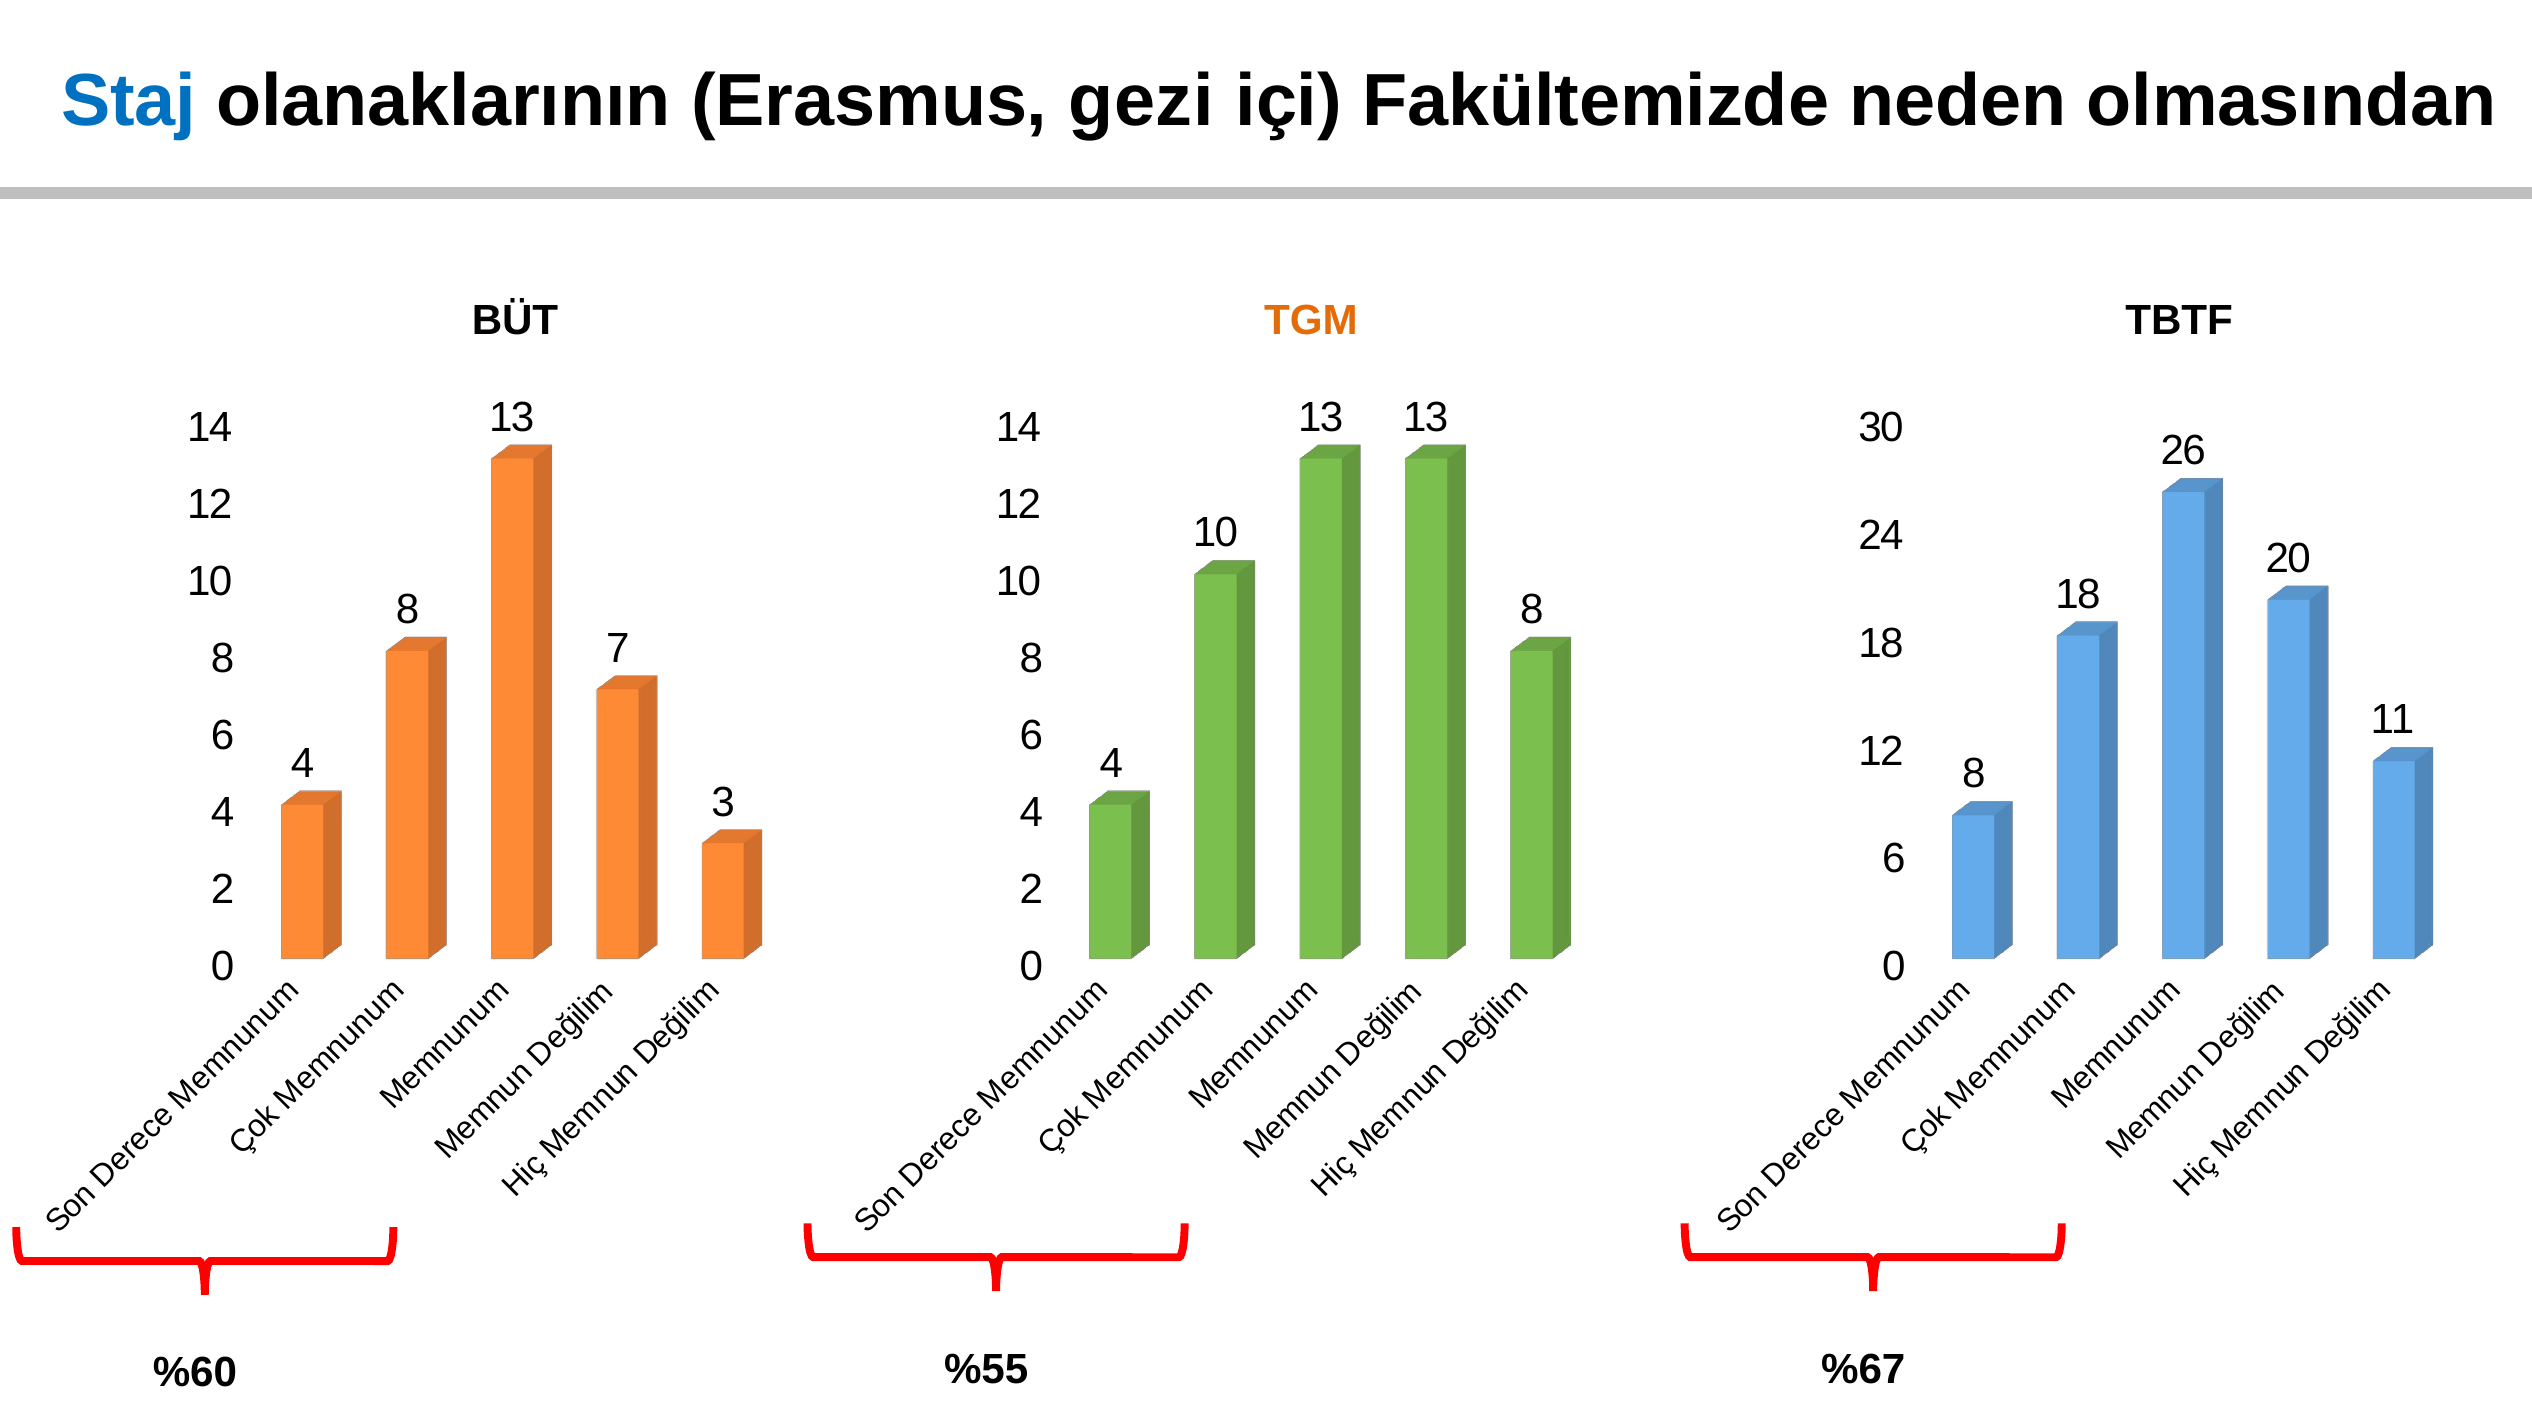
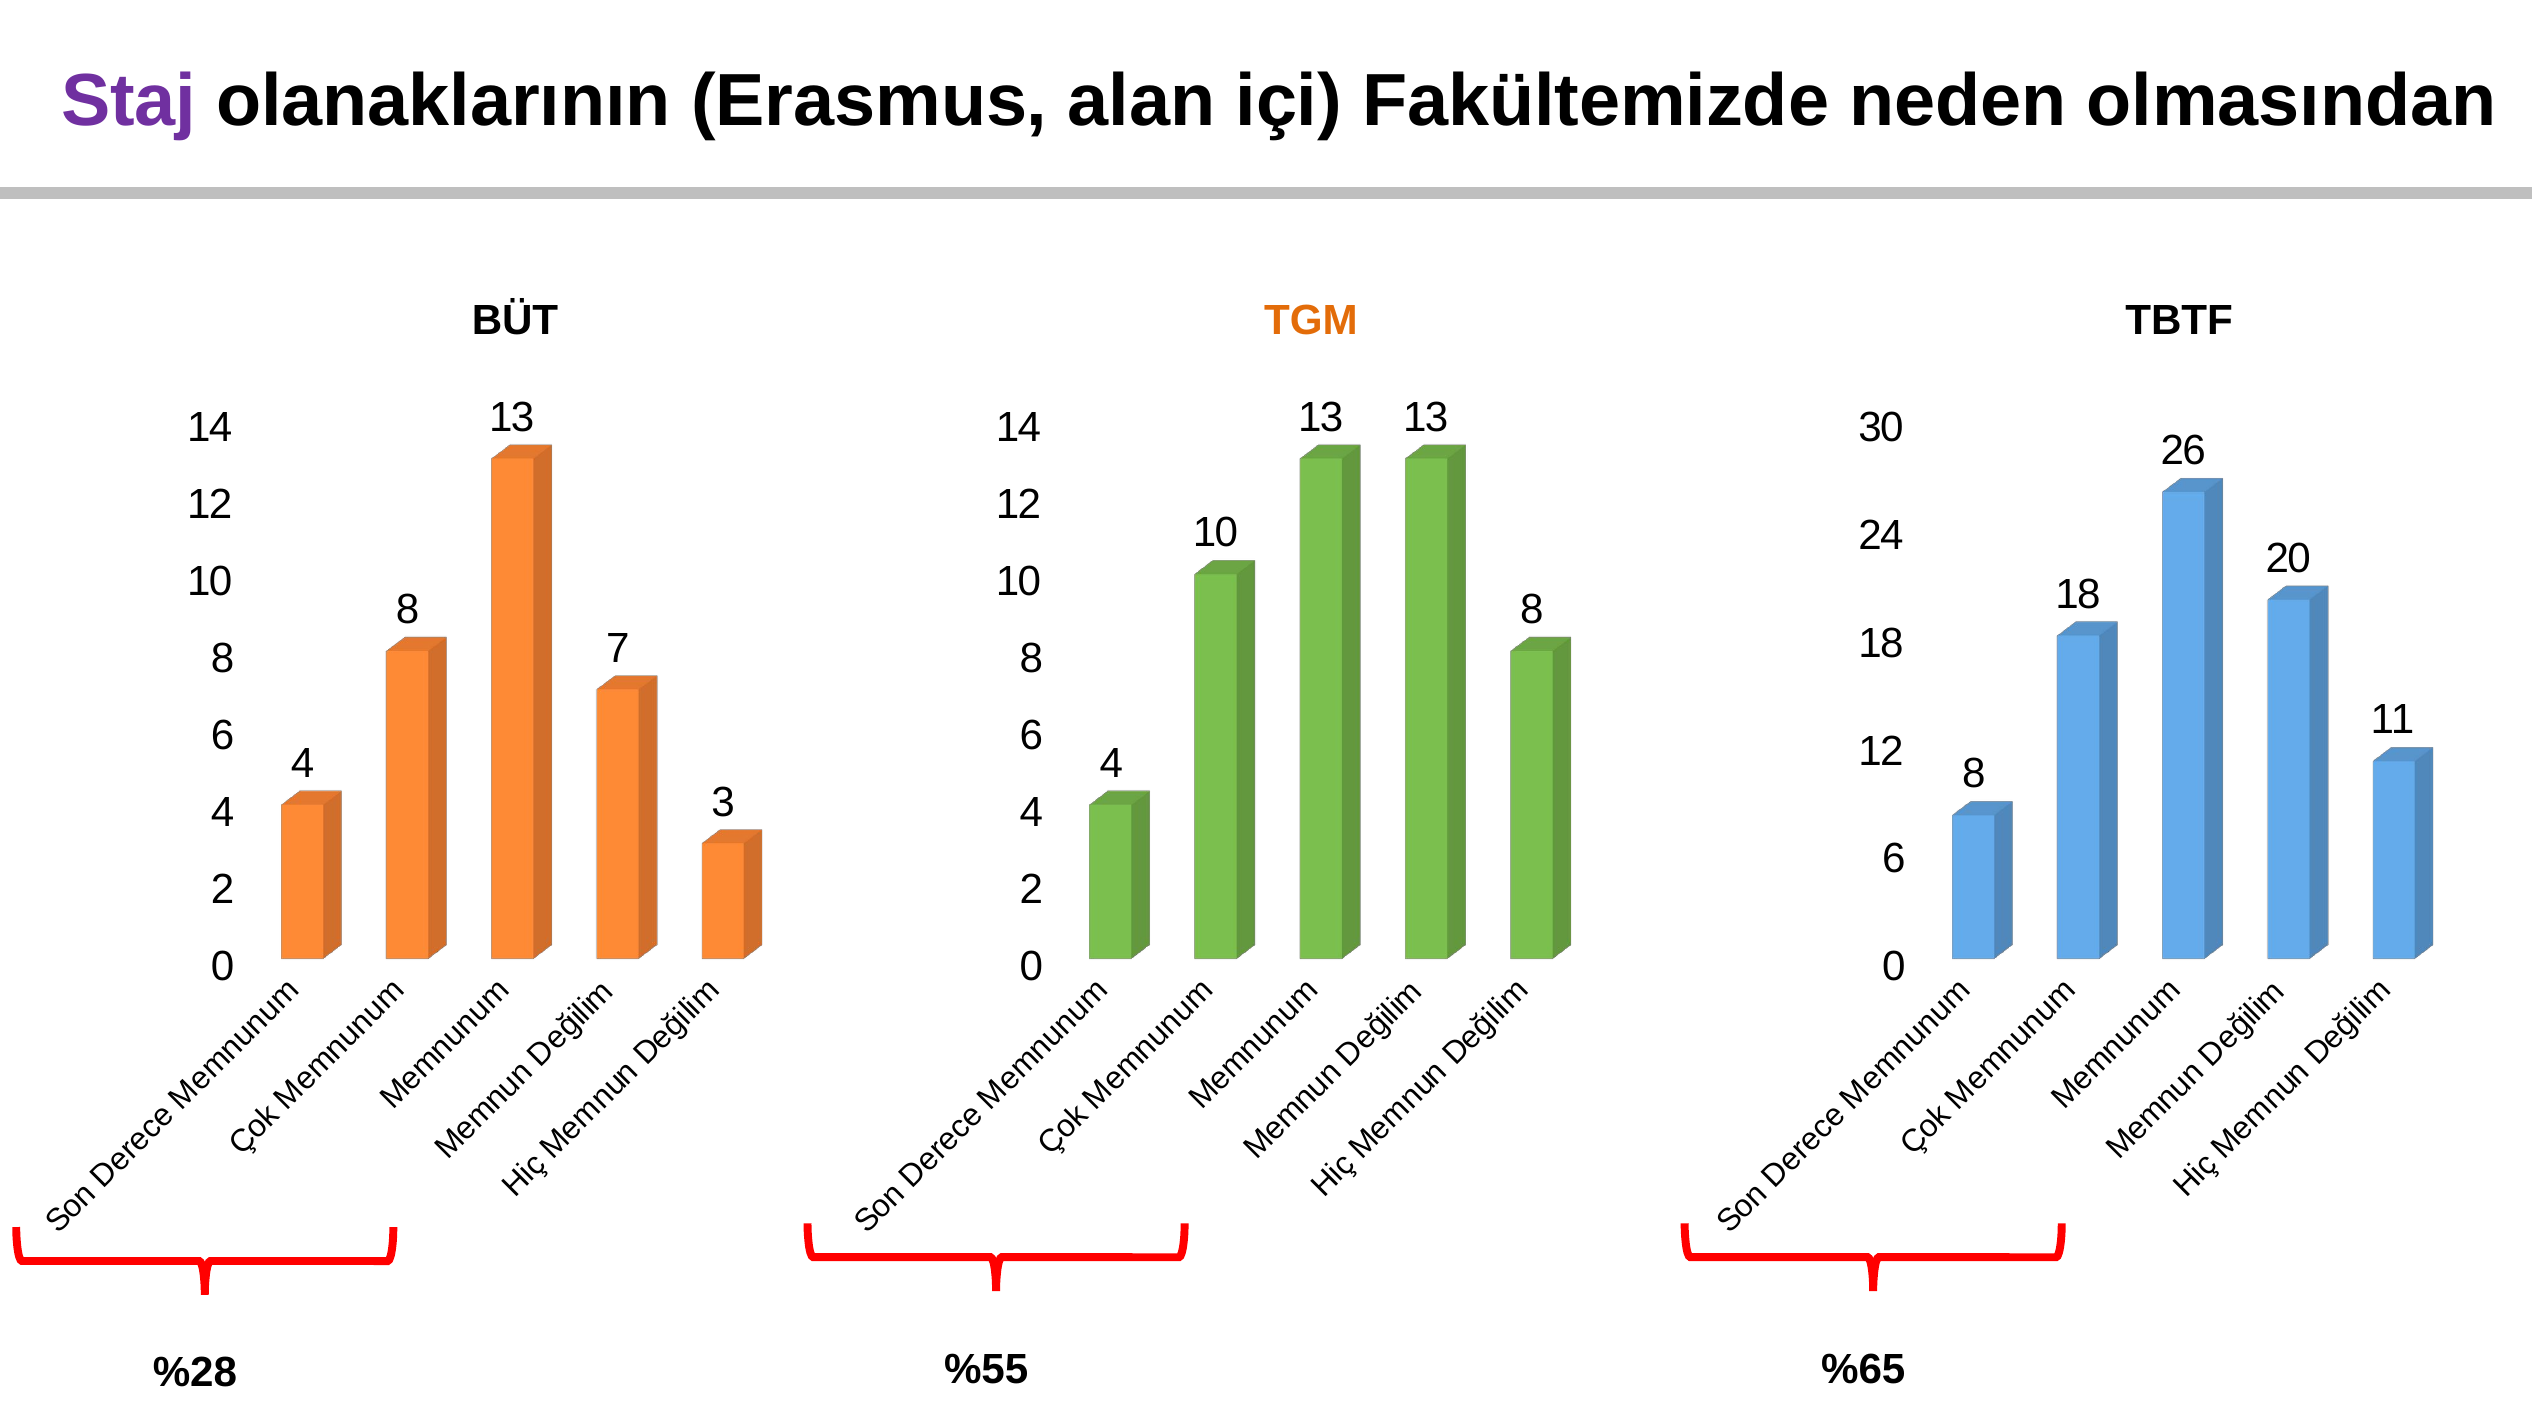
Staj colour: blue -> purple (129, 101)
gezi: gezi -> alan (1142, 101)
%67: %67 -> %65 (1863, 1369)
%60: %60 -> %28 (195, 1373)
